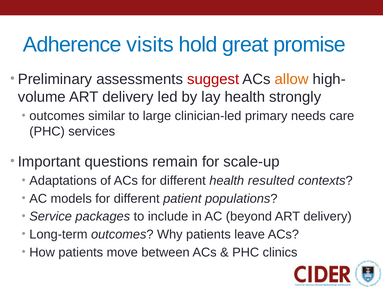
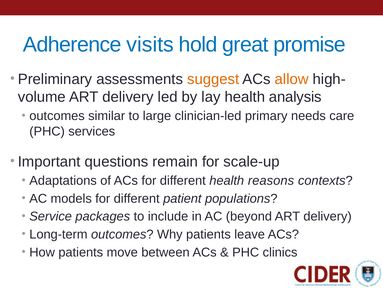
suggest colour: red -> orange (213, 79)
strongly: strongly -> analysis (295, 97)
resulted: resulted -> reasons (271, 180)
